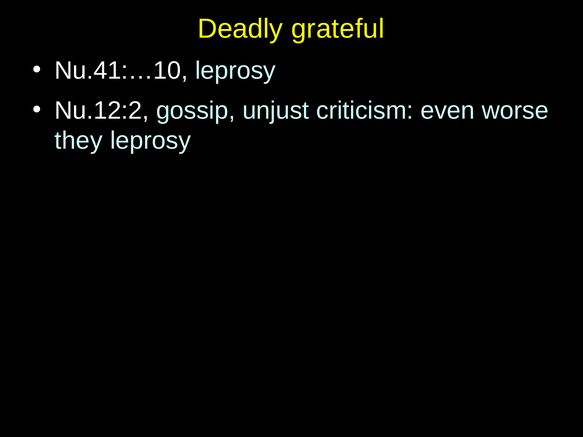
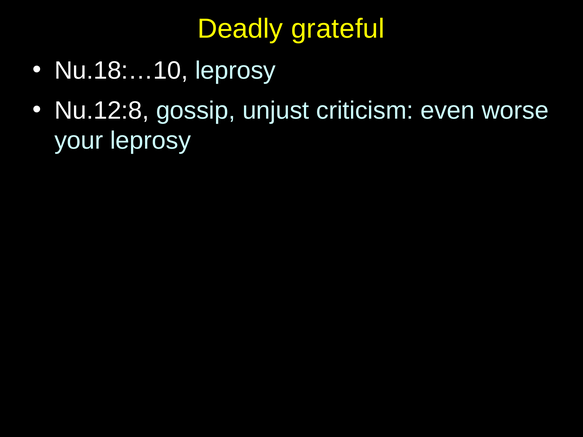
Nu.41:…10: Nu.41:…10 -> Nu.18:…10 (121, 71)
Nu.12:2: Nu.12:2 -> Nu.12:8 (102, 111)
they: they -> your (79, 141)
